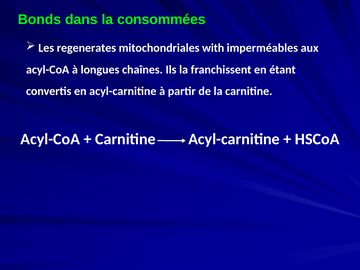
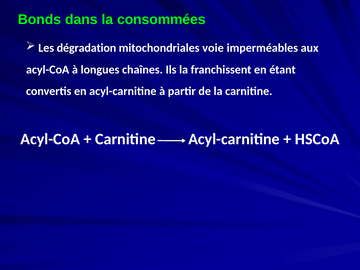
regenerates: regenerates -> dégradation (86, 48)
with: with -> voie (213, 48)
